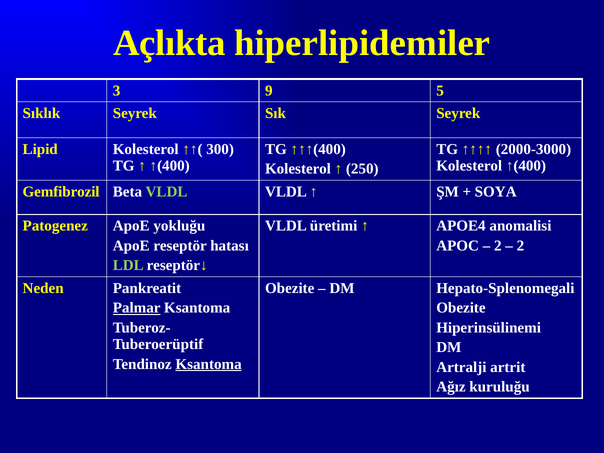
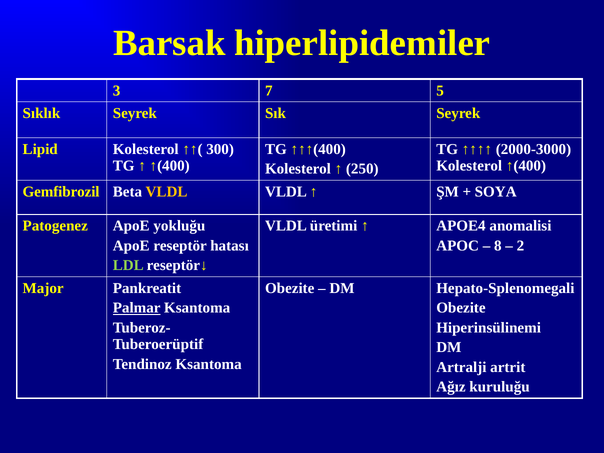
Açlıkta: Açlıkta -> Barsak (169, 43)
9: 9 -> 7 (269, 91)
VLDL colour: light green -> yellow (167, 192)
2: 2 -> 8 (498, 246)
Neden: Neden -> Major (43, 288)
Ksantoma underline: present -> none (209, 364)
